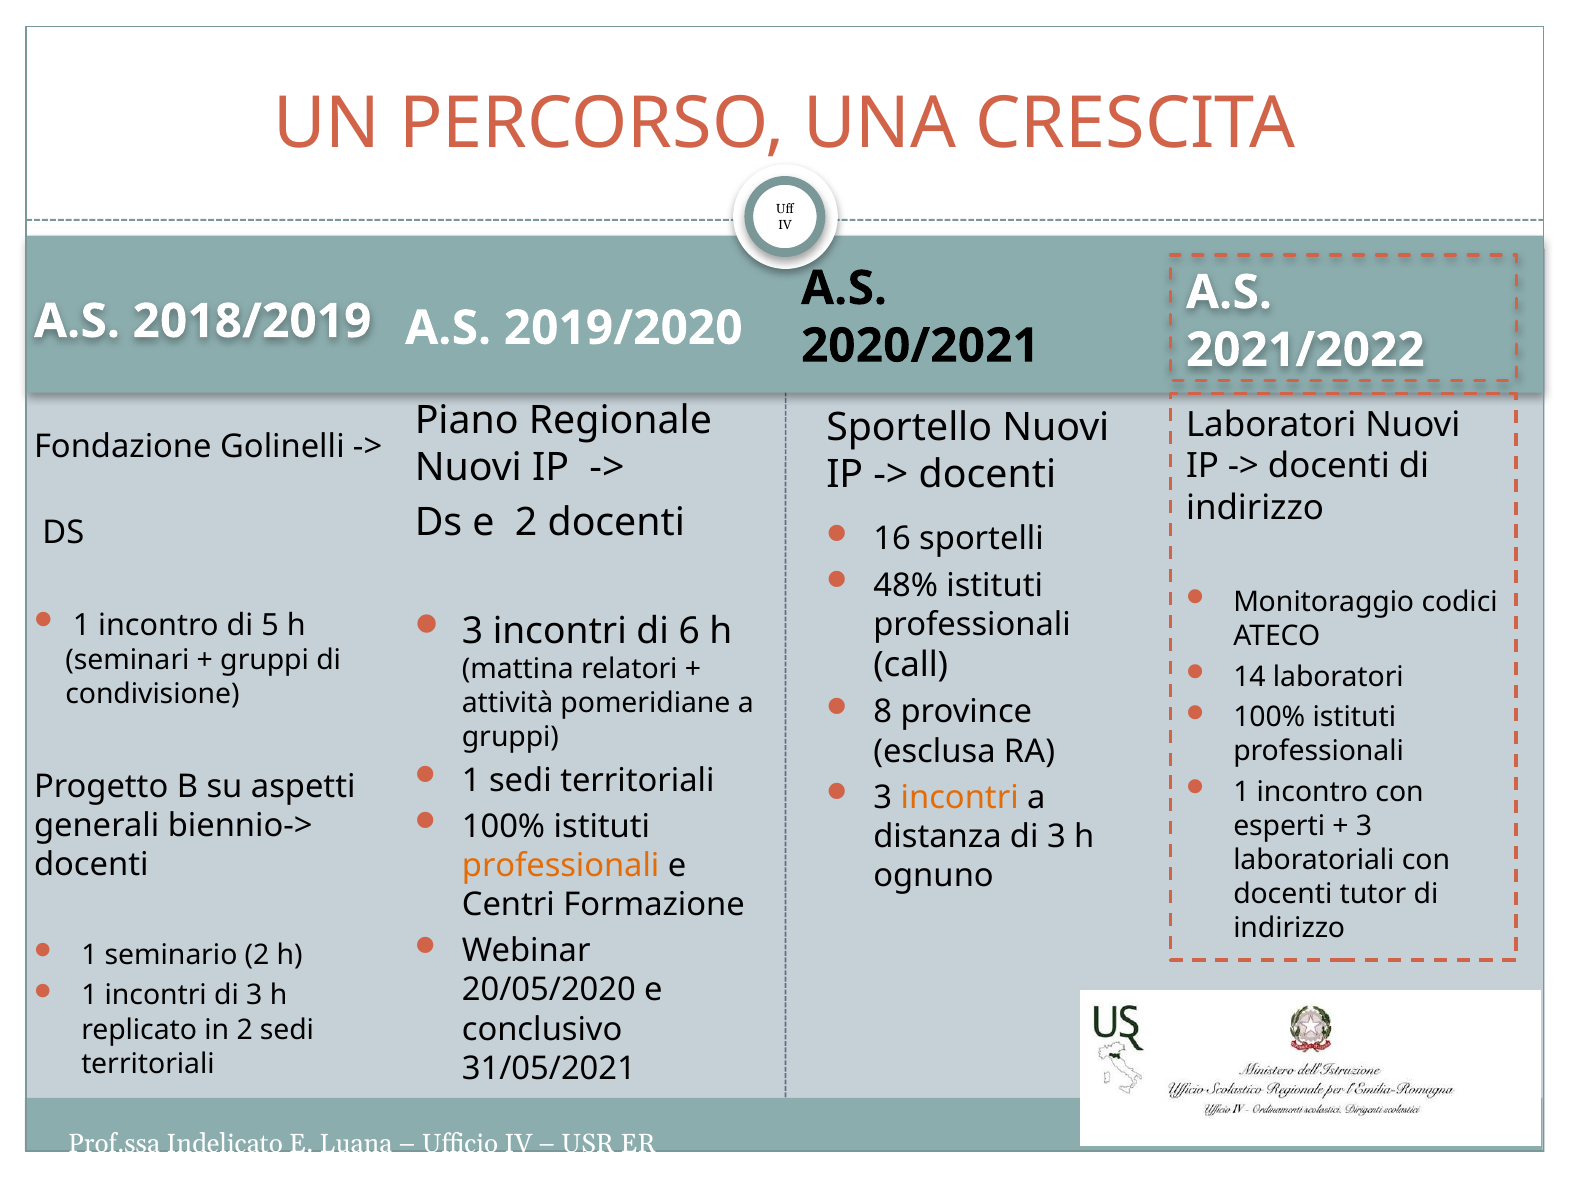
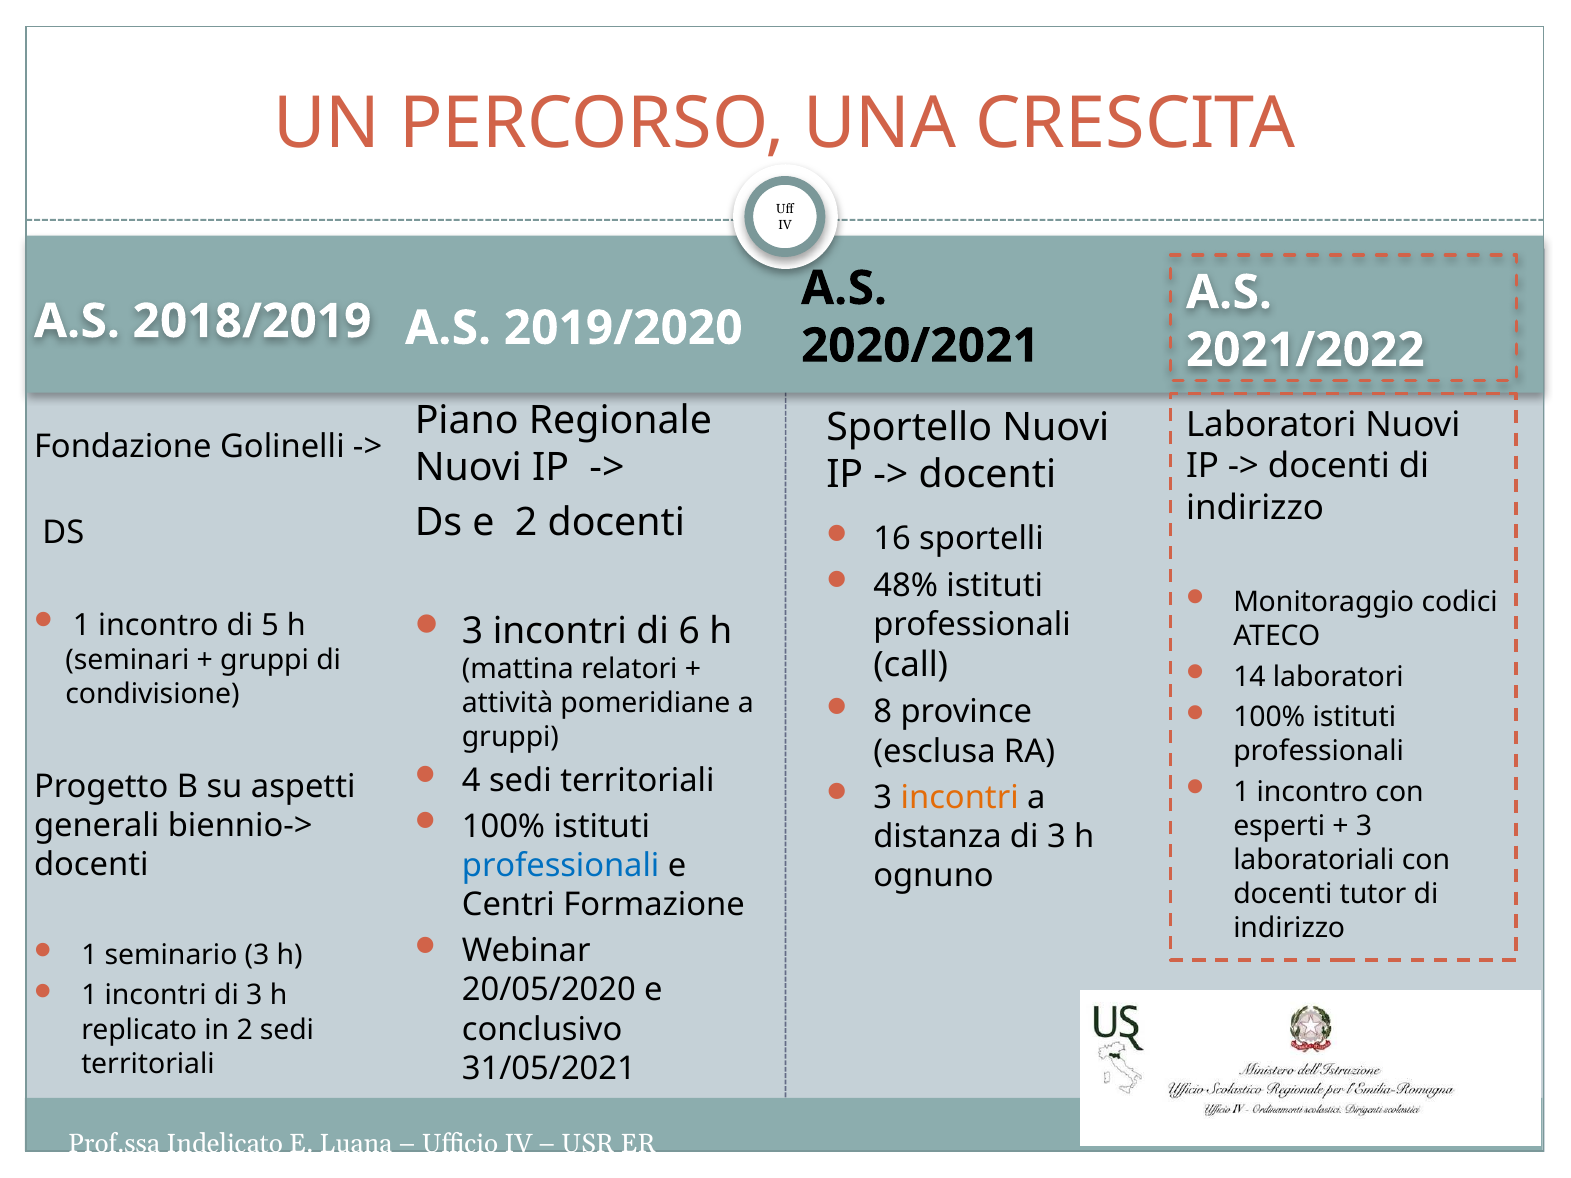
1: 1 -> 4 (471, 781)
professionali colour: orange -> blue (561, 866)
seminario 2: 2 -> 3 (257, 955)
